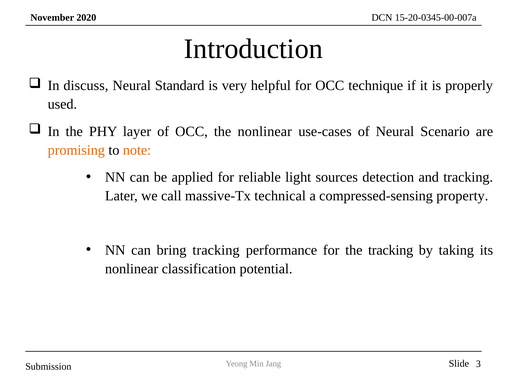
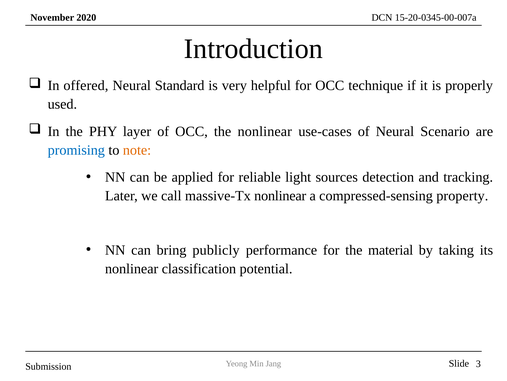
discuss: discuss -> offered (86, 85)
promising colour: orange -> blue (76, 150)
massive-Tx technical: technical -> nonlinear (280, 195)
bring tracking: tracking -> publicly (216, 250)
the tracking: tracking -> material (391, 250)
